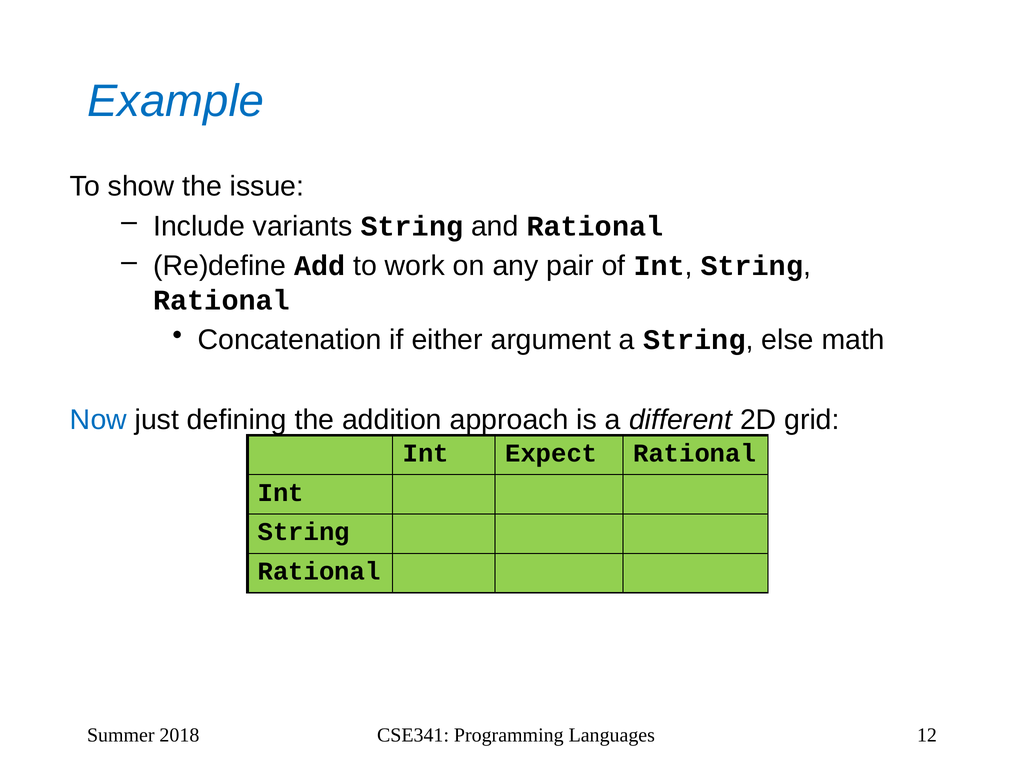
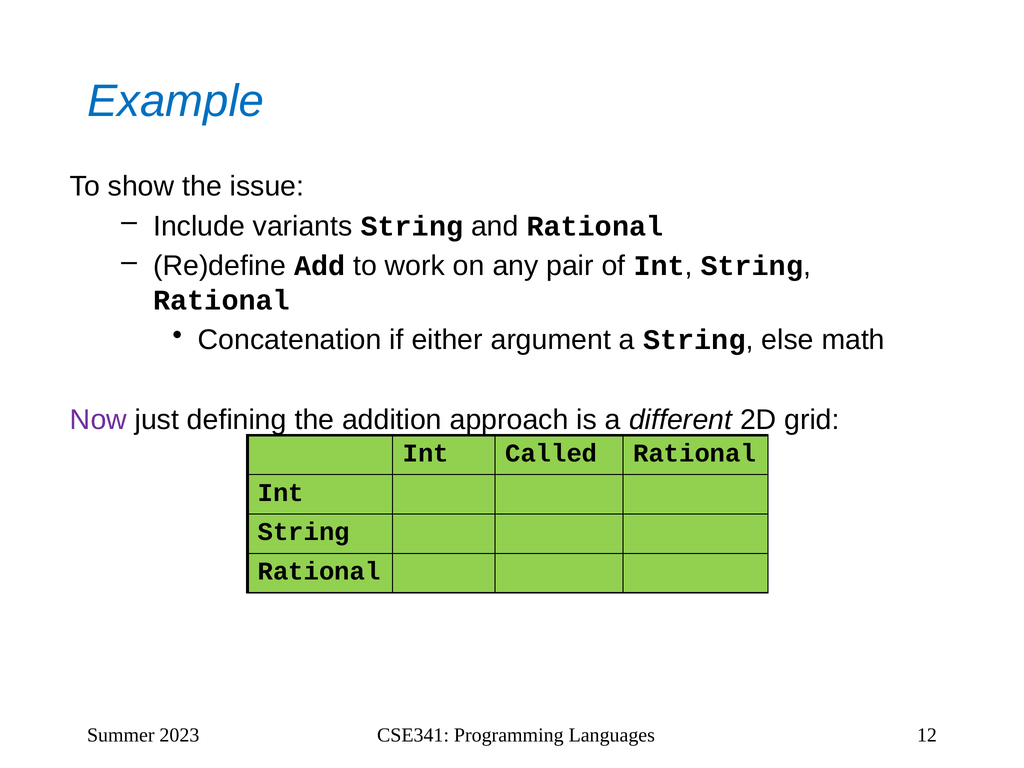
Now colour: blue -> purple (98, 420)
Expect: Expect -> Called (551, 453)
2018: 2018 -> 2023 (179, 735)
